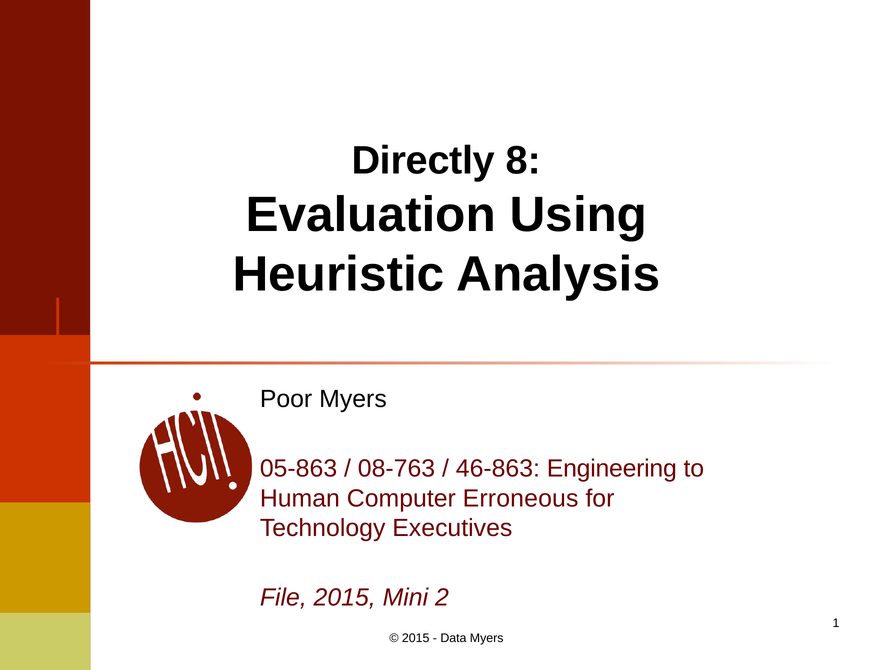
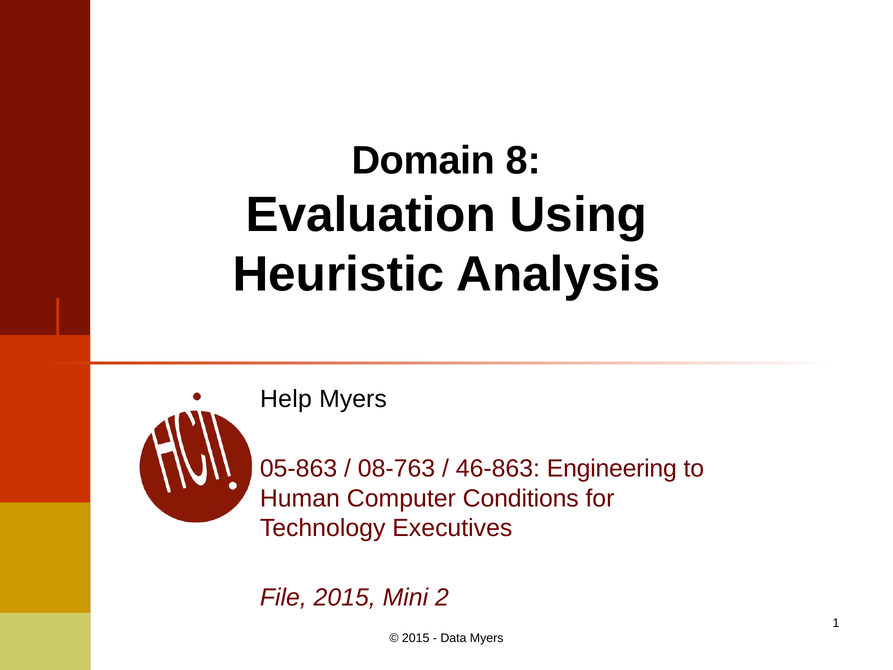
Directly: Directly -> Domain (423, 161)
Poor: Poor -> Help (286, 399)
Erroneous: Erroneous -> Conditions (521, 498)
